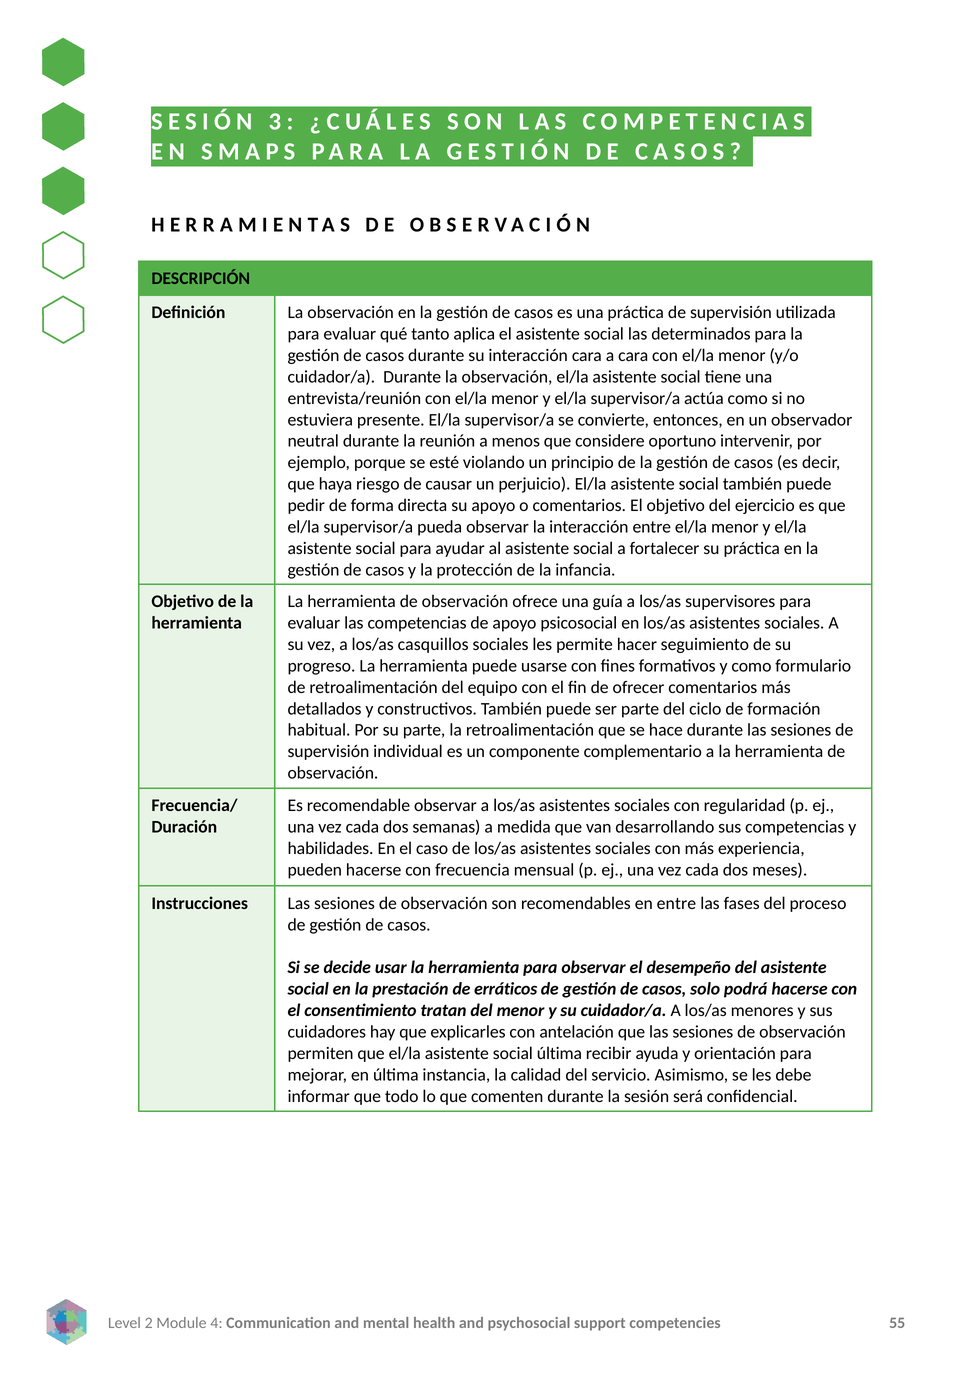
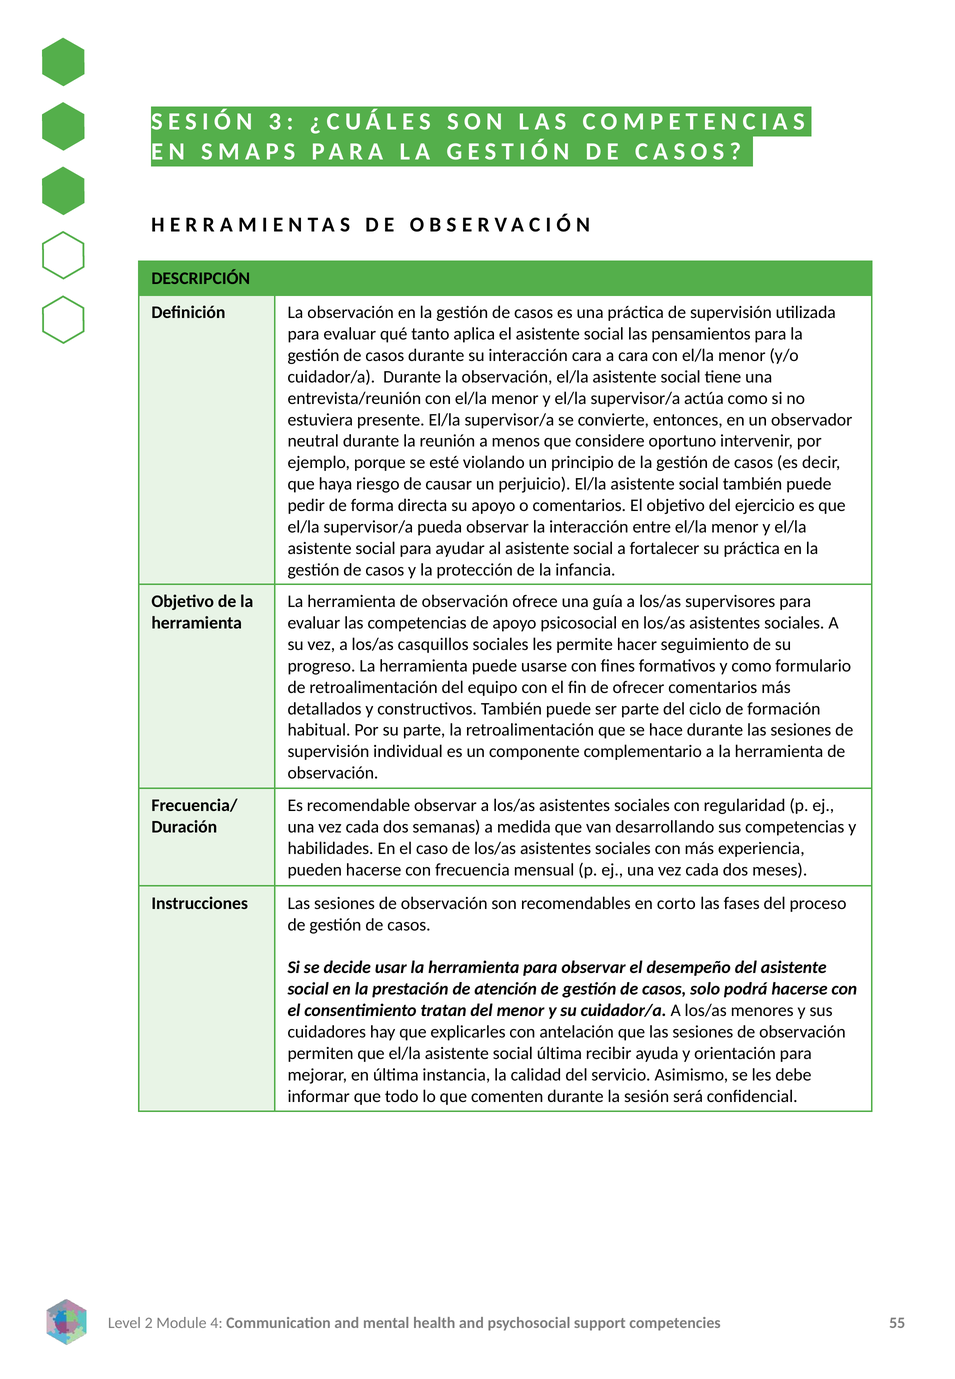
determinados: determinados -> pensamientos (701, 334)
en entre: entre -> corto (676, 904)
erráticos: erráticos -> atención (506, 989)
